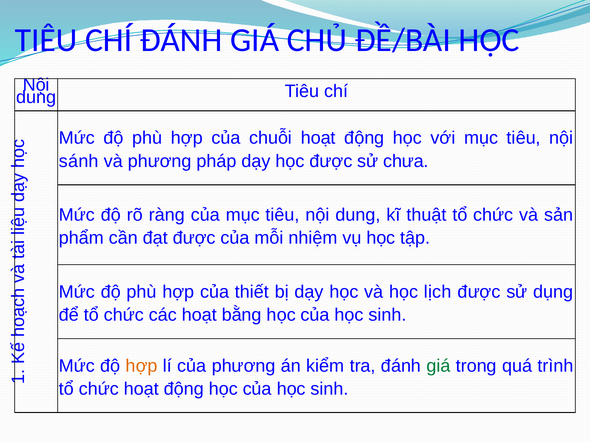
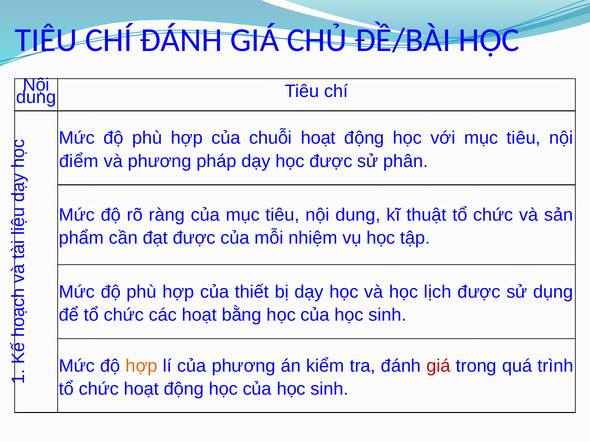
sánh: sánh -> điểm (79, 161)
chưa: chưa -> phân (406, 161)
giá colour: green -> red (438, 366)
